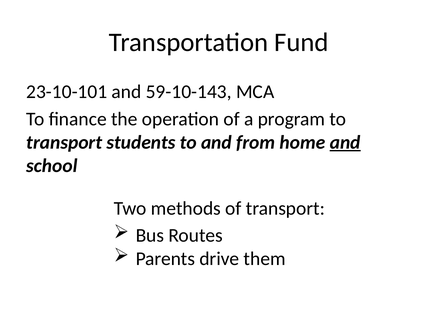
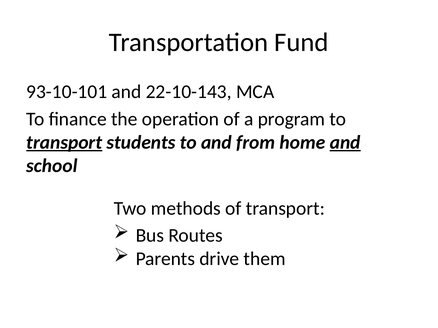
23-10-101: 23-10-101 -> 93-10-101 (67, 92)
59-10-143: 59-10-143 -> 22-10-143 (189, 92)
transport underline: none -> present (64, 143)
